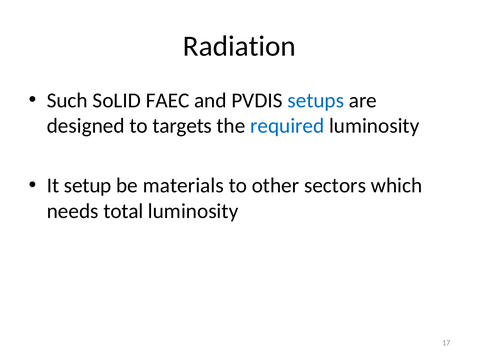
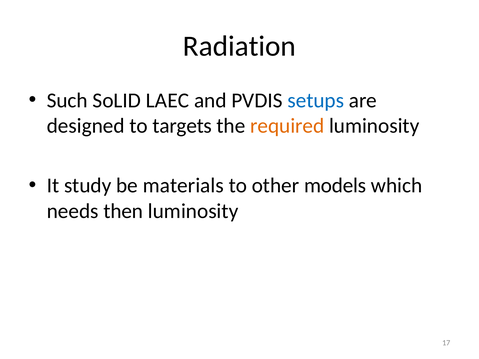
FAEC: FAEC -> LAEC (168, 100)
required colour: blue -> orange (287, 126)
setup: setup -> study (88, 186)
sectors: sectors -> models (335, 186)
total: total -> then (123, 211)
